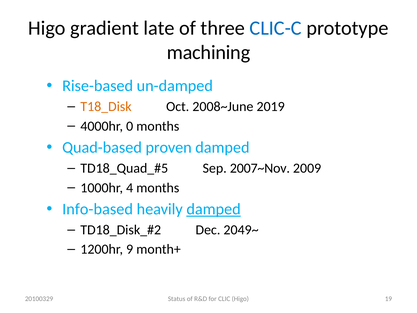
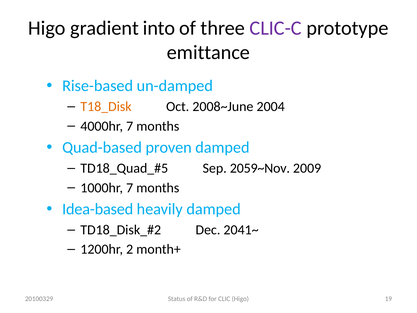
late: late -> into (159, 28)
CLIC-C colour: blue -> purple (276, 28)
machining: machining -> emittance (208, 53)
2019: 2019 -> 2004 (271, 107)
4000hr 0: 0 -> 7 (130, 126)
2007~Nov: 2007~Nov -> 2059~Nov (260, 168)
1000hr 4: 4 -> 7 (130, 188)
Info-based: Info-based -> Idea-based (98, 209)
damped underline: present -> none (214, 209)
2049~: 2049~ -> 2041~ (241, 230)
9: 9 -> 2 (130, 249)
